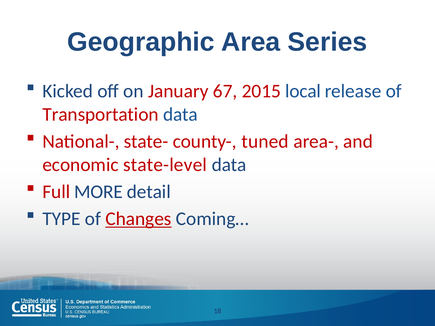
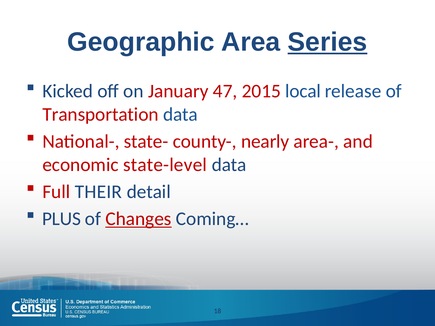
Series underline: none -> present (327, 42)
67: 67 -> 47 (225, 91)
tuned: tuned -> nearly (265, 142)
MORE: MORE -> THEIR (98, 192)
TYPE: TYPE -> PLUS (62, 219)
